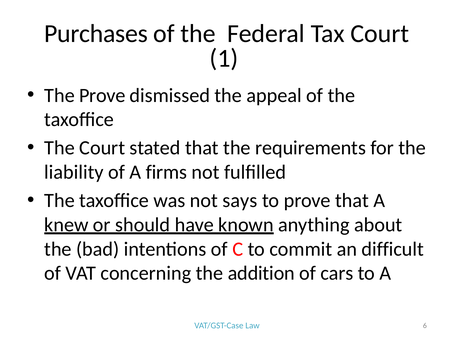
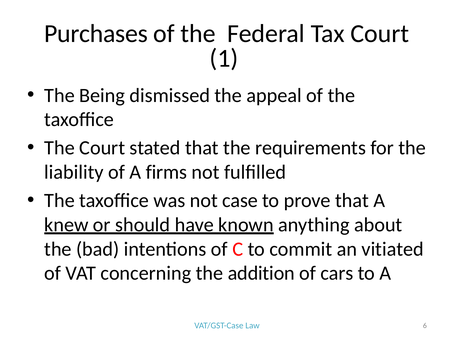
The Prove: Prove -> Being (102, 95)
says: says -> case (240, 200)
difficult: difficult -> vitiated (393, 249)
